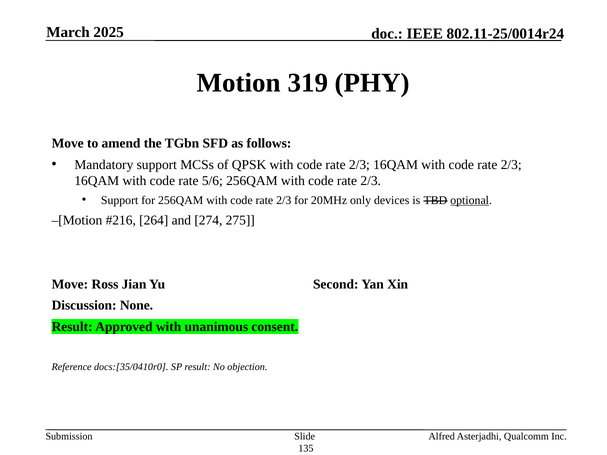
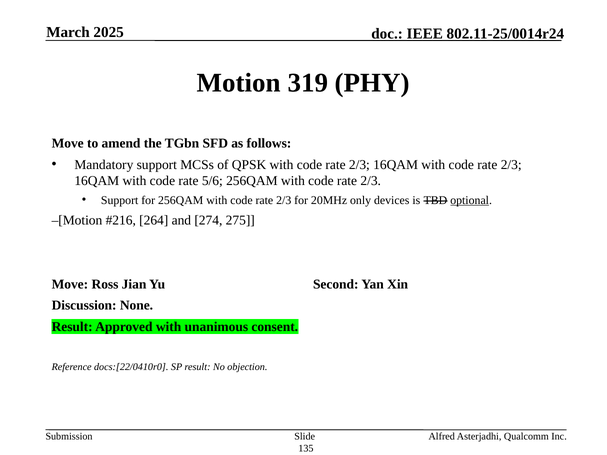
docs:[35/0410r0: docs:[35/0410r0 -> docs:[22/0410r0 (131, 367)
